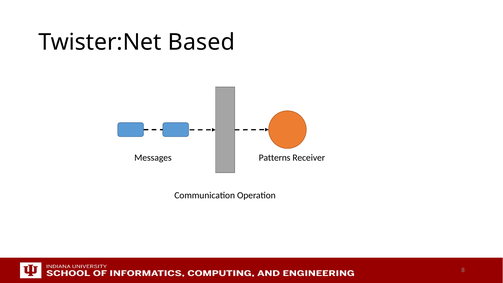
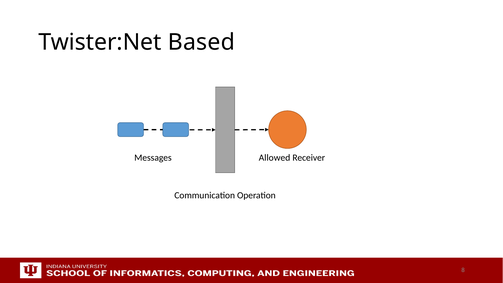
Patterns: Patterns -> Allowed (275, 158)
